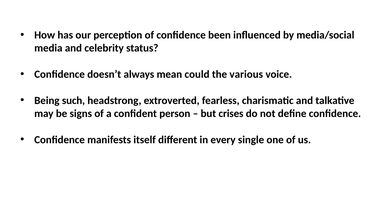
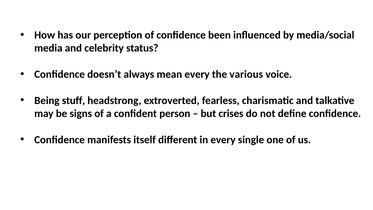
mean could: could -> every (197, 74)
such: such -> stuff (73, 100)
